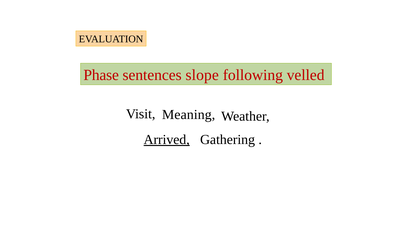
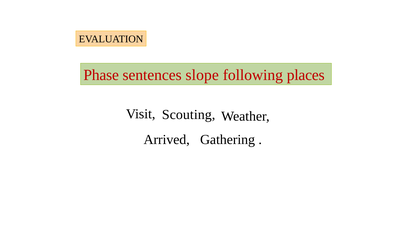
velled: velled -> places (306, 75)
Meaning: Meaning -> Scouting (189, 115)
Arrived underline: present -> none (167, 139)
